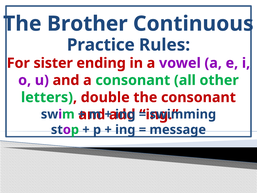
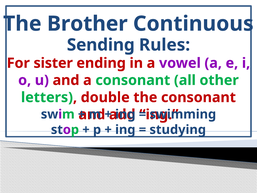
Practice: Practice -> Sending (101, 45)
message: message -> studying (178, 130)
